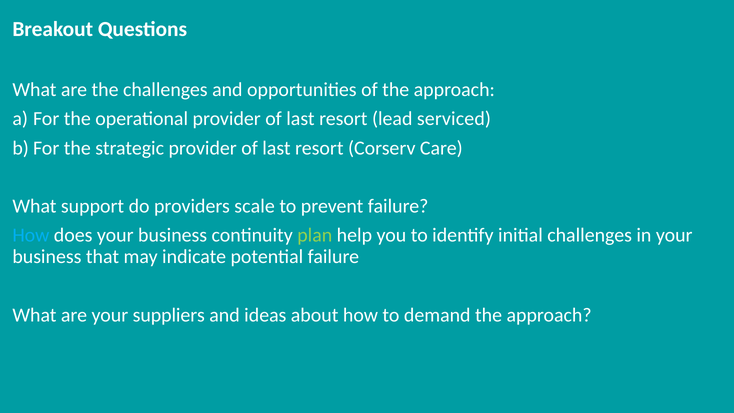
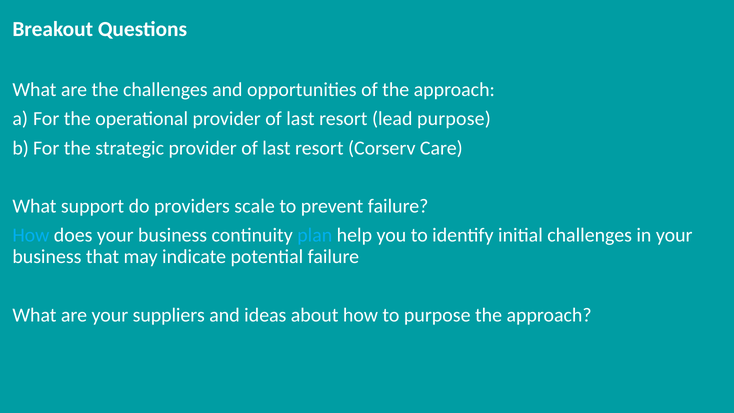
lead serviced: serviced -> purpose (454, 119)
plan colour: light green -> light blue (315, 235)
to demand: demand -> purpose (437, 315)
